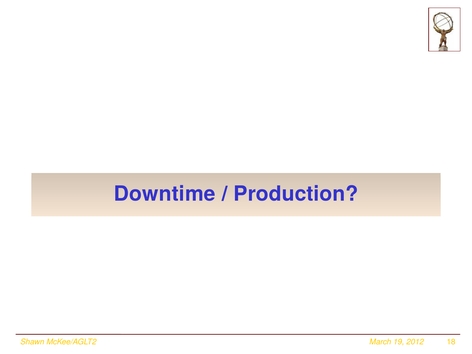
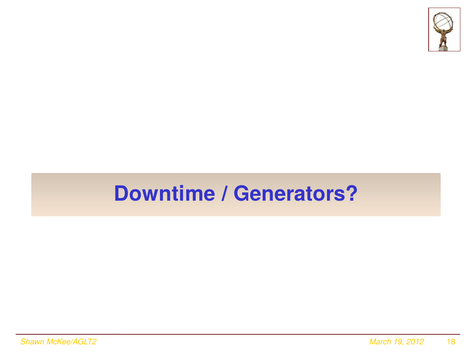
Production: Production -> Generators (296, 194)
